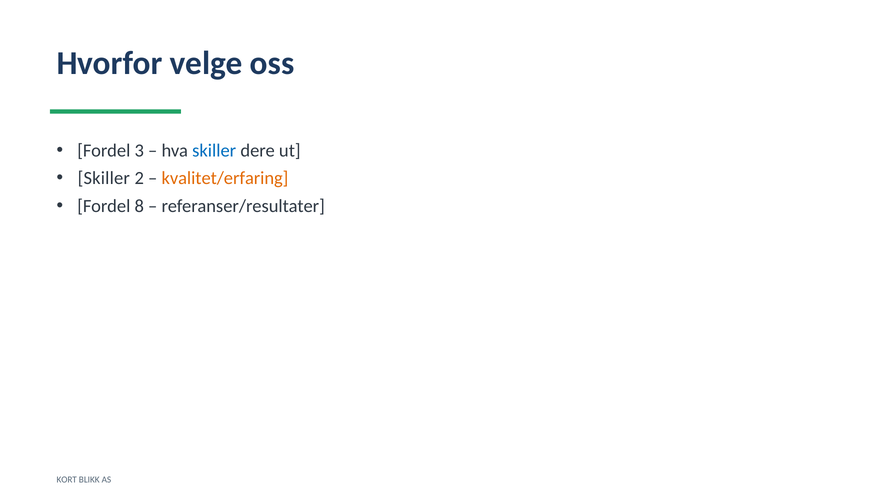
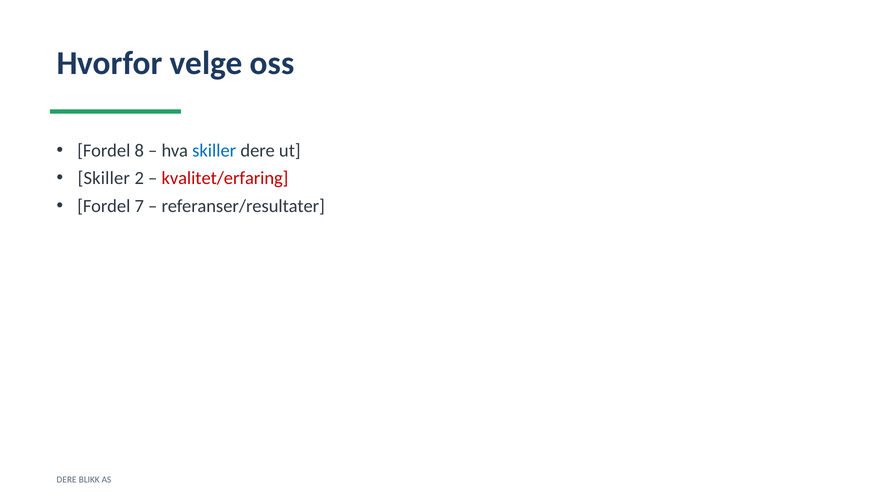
3: 3 -> 8 (139, 150)
kvalitet/erfaring colour: orange -> red (225, 178)
8: 8 -> 7 (139, 206)
KORT: KORT -> DERE (67, 479)
